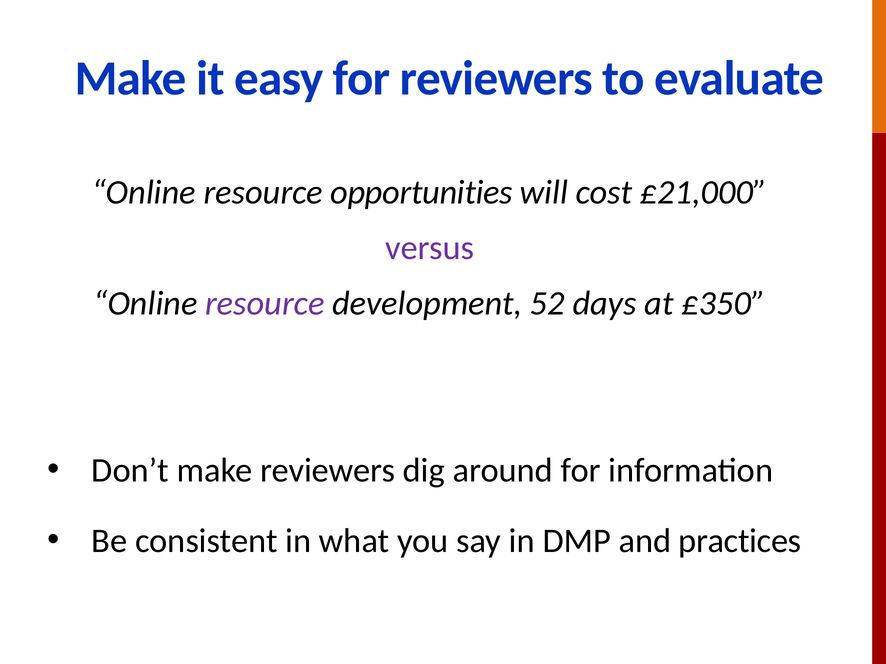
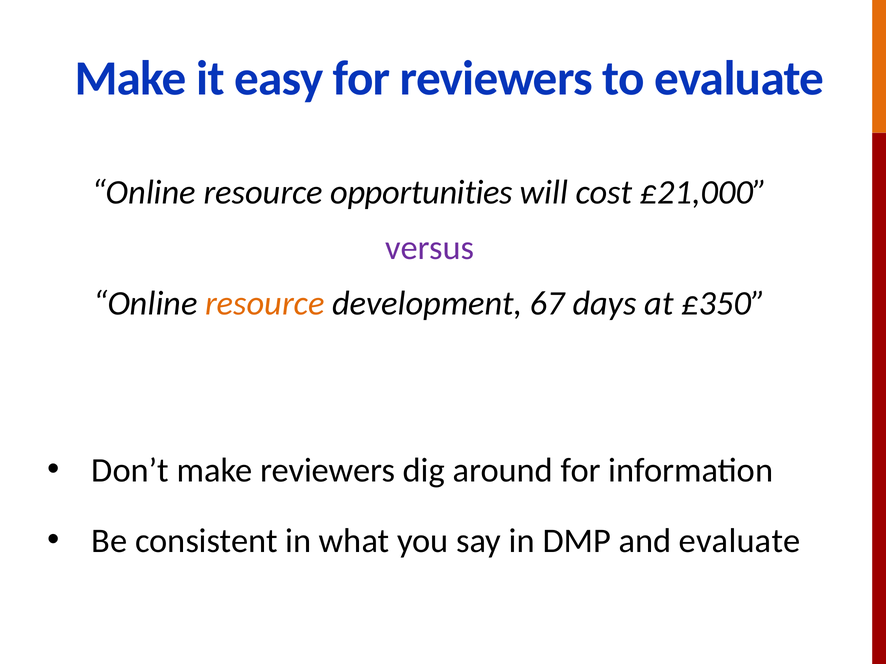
resource colour: purple -> orange (265, 304)
52: 52 -> 67 (547, 304)
and practices: practices -> evaluate (740, 541)
